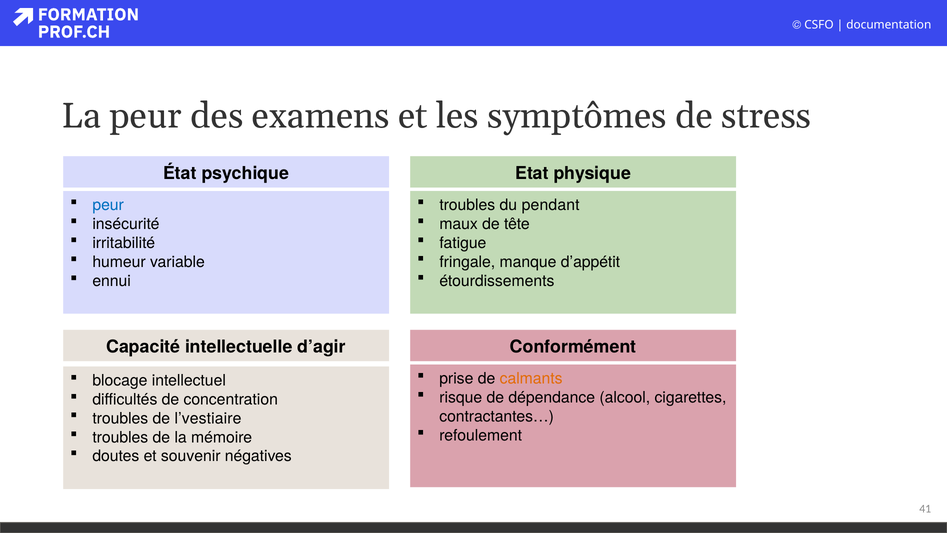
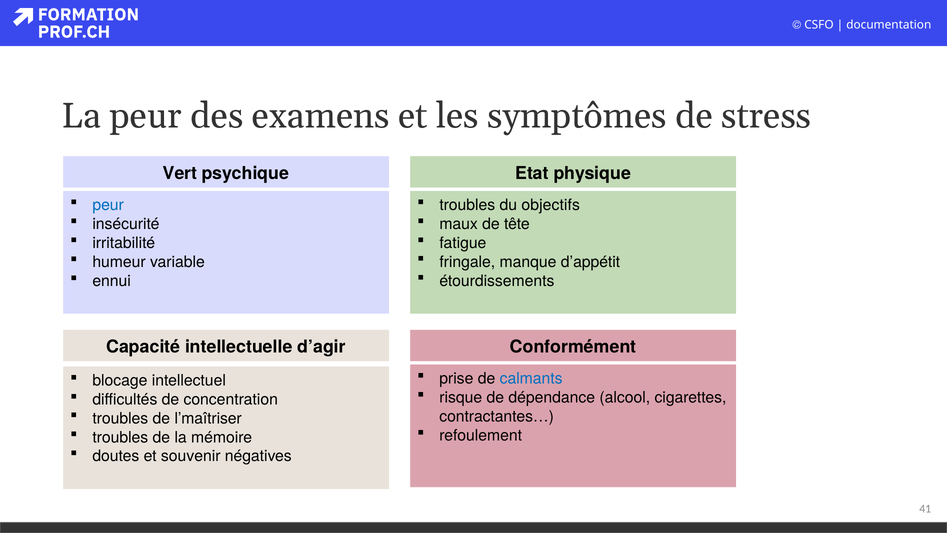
État: État -> Vert (180, 173)
pendant: pendant -> objectifs (551, 205)
calmants colour: orange -> blue (531, 378)
l’vestiaire: l’vestiaire -> l’maîtriser (208, 418)
